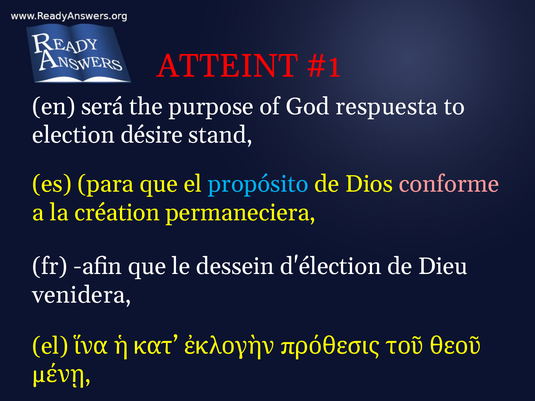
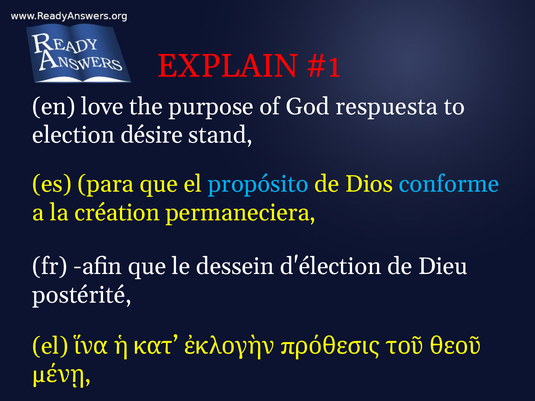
ATTEINT: ATTEINT -> EXPLAIN (228, 66)
será: será -> love (102, 107)
conforme colour: pink -> light blue (449, 184)
venidera: venidera -> postérité (82, 295)
